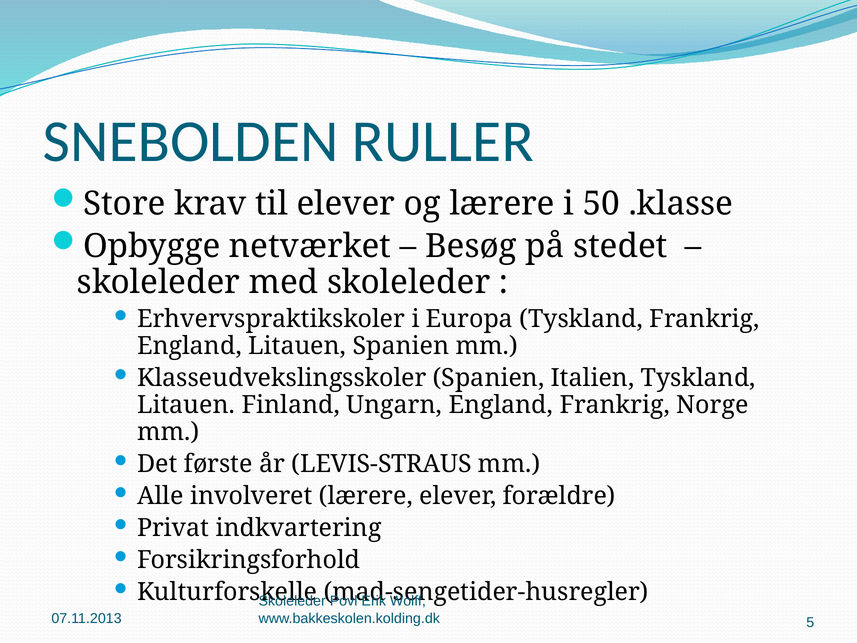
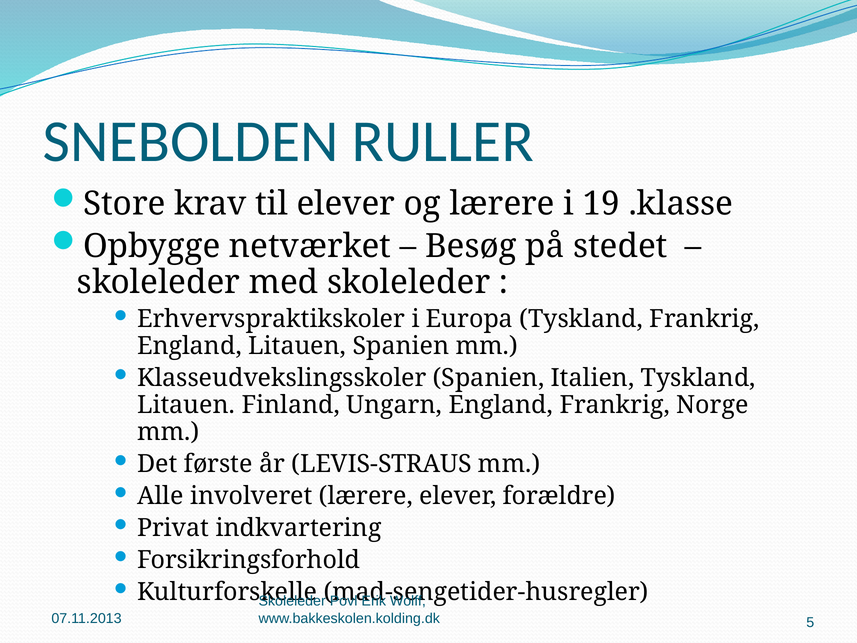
50: 50 -> 19 (601, 203)
